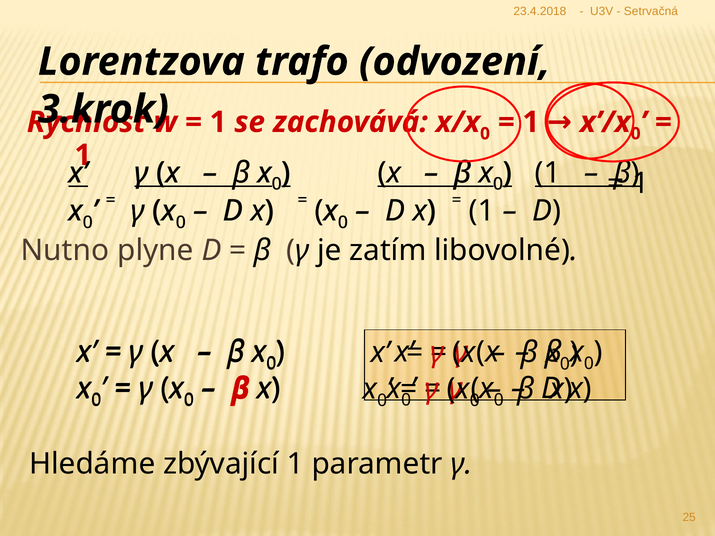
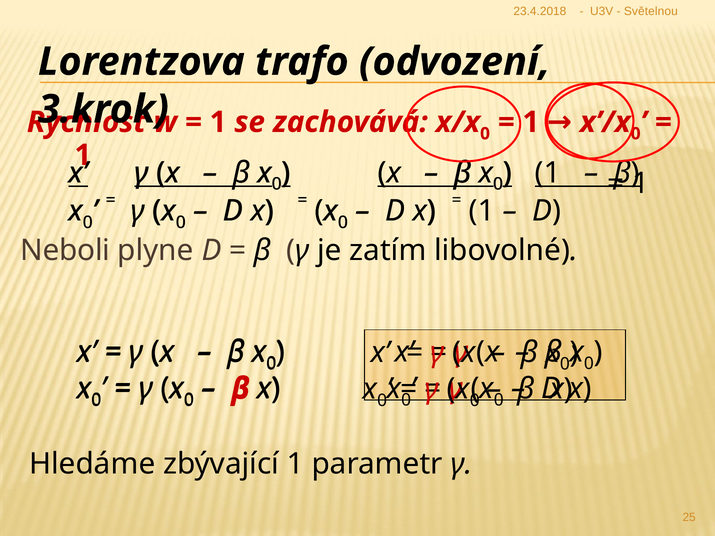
Setrvačná: Setrvačná -> Světelnou (651, 11)
Nutno: Nutno -> Neboli (65, 251)
